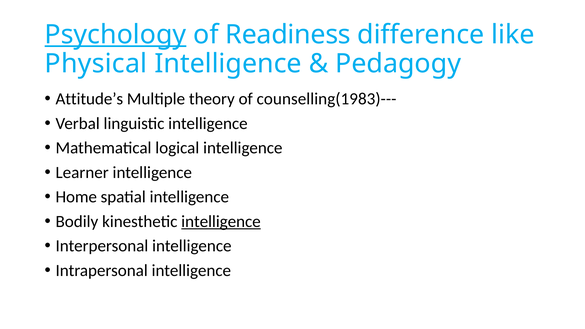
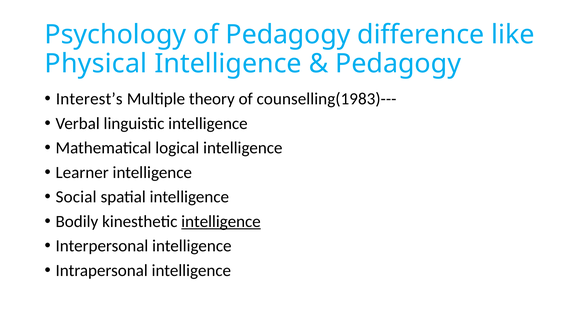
Psychology underline: present -> none (115, 35)
of Readiness: Readiness -> Pedagogy (288, 35)
Attitude’s: Attitude’s -> Interest’s (89, 99)
Home: Home -> Social (76, 197)
